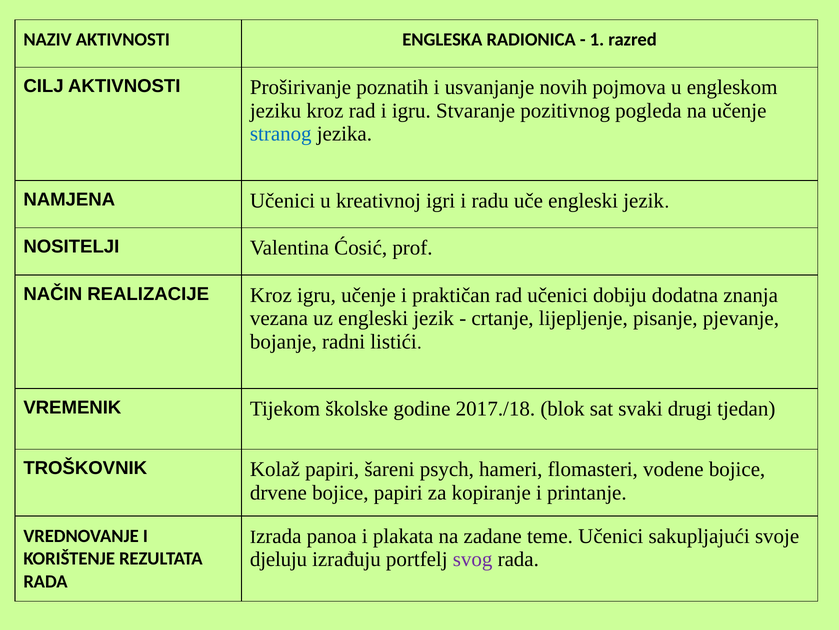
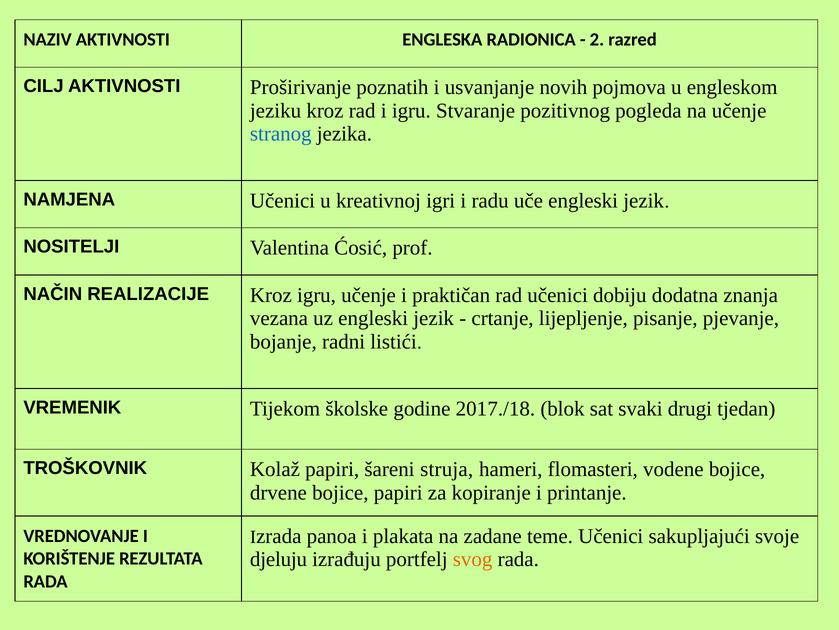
1: 1 -> 2 (597, 40)
psych: psych -> struja (447, 469)
svog colour: purple -> orange (473, 559)
